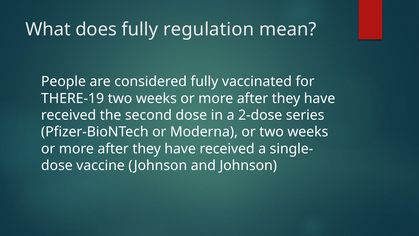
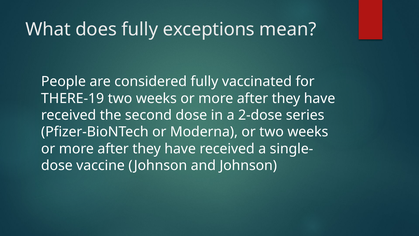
regulation: regulation -> exceptions (209, 29)
